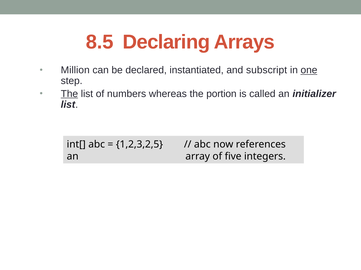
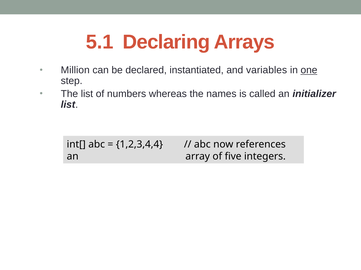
8.5: 8.5 -> 5.1 (100, 42)
subscript: subscript -> variables (267, 70)
The underline: present -> none (69, 94)
portion: portion -> names (221, 94)
1,2,3,2,5: 1,2,3,2,5 -> 1,2,3,4,4 (139, 145)
